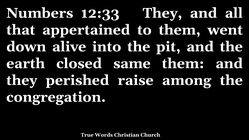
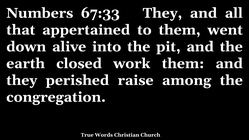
12:33: 12:33 -> 67:33 (100, 13)
same: same -> work (132, 64)
